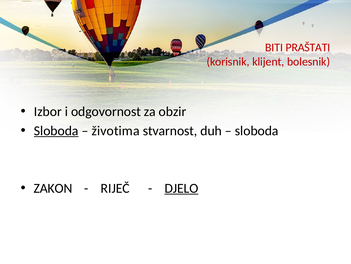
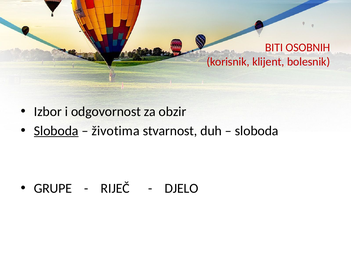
PRAŠTATI: PRAŠTATI -> OSOBNIH (308, 47)
ZAKON: ZAKON -> GRUPE (53, 188)
DJELO underline: present -> none (181, 188)
